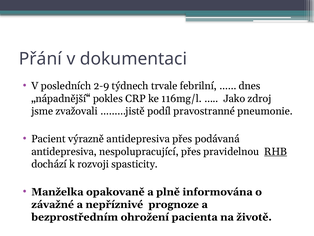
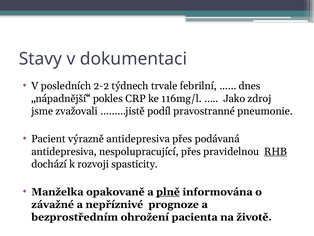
Přání: Přání -> Stavy (40, 59)
2-9: 2-9 -> 2-2 (101, 86)
plně underline: none -> present (168, 192)
